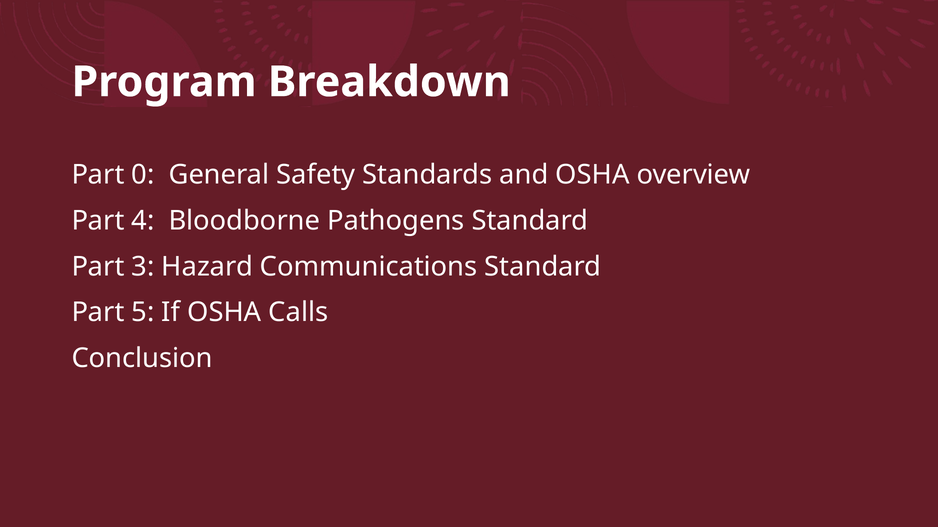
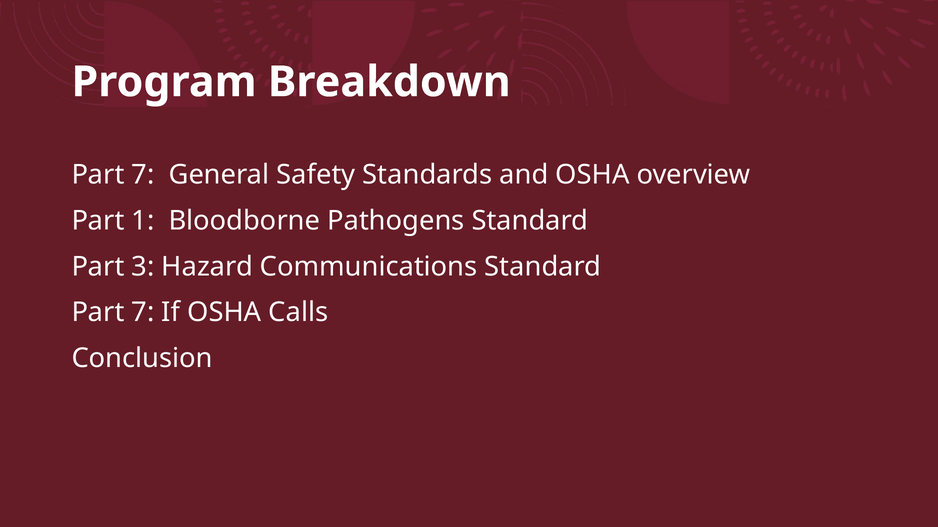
0: 0 -> 7 (143, 175)
4: 4 -> 1 (143, 221)
5: 5 -> 7 (143, 313)
